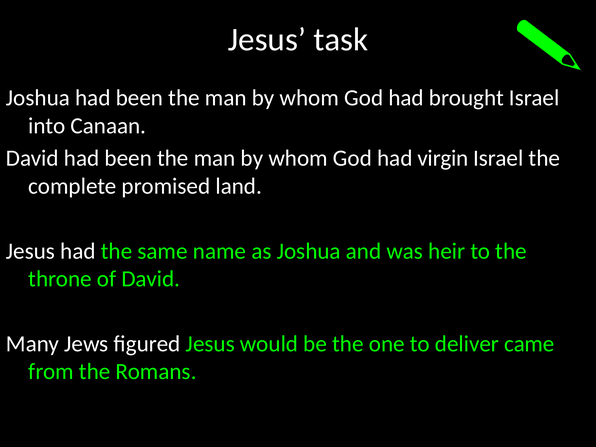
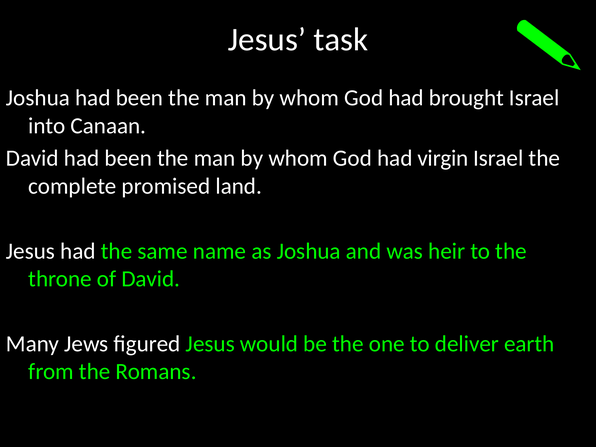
came: came -> earth (529, 344)
